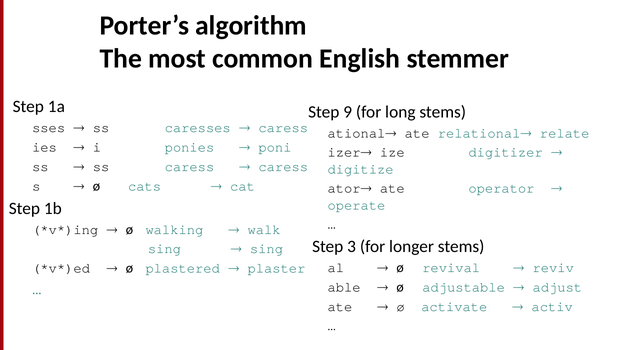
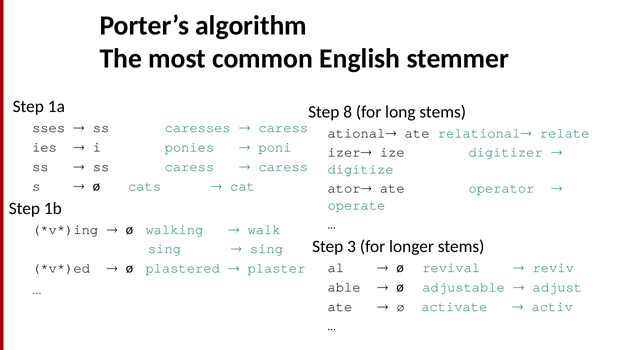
9: 9 -> 8 (348, 112)
